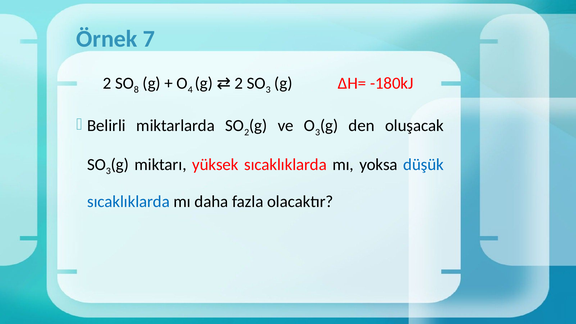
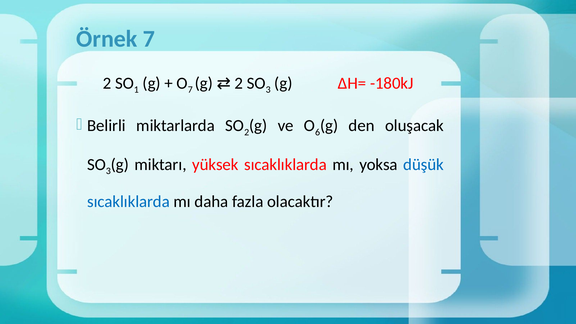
8: 8 -> 1 (136, 90)
4: 4 -> 7 (190, 90)
3: 3 -> 6 (318, 132)
